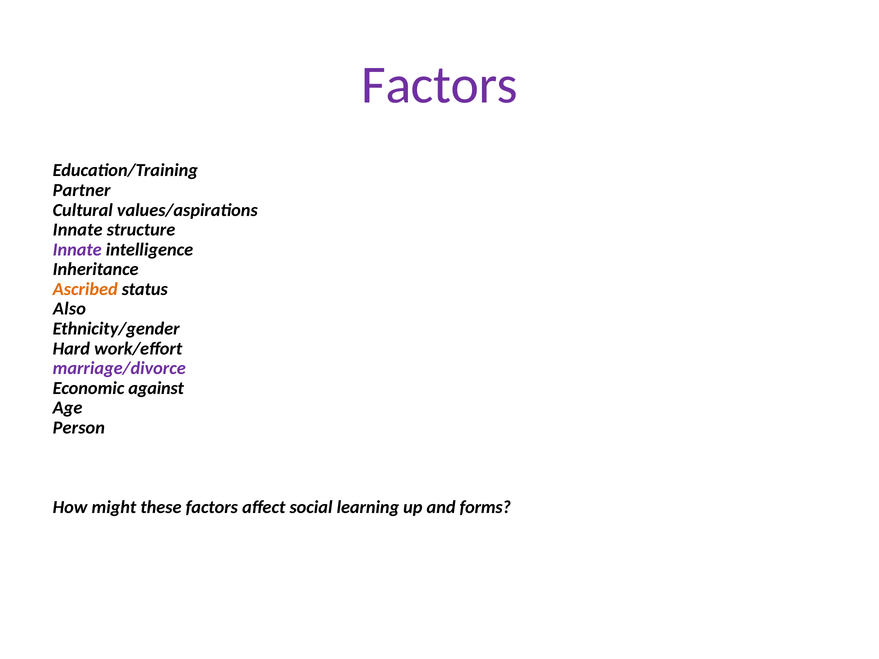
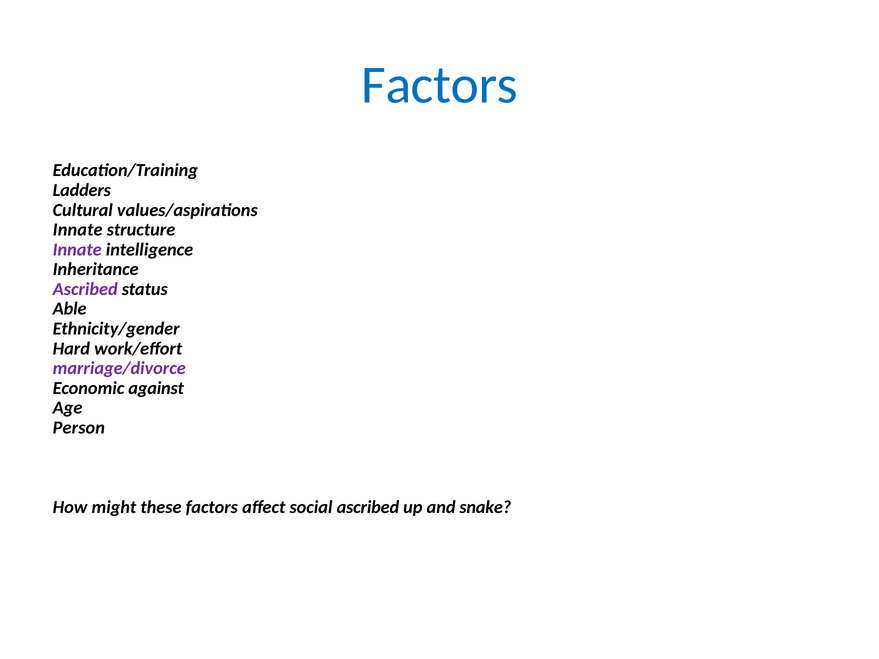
Factors colour: purple -> blue (440, 85)
Partner: Partner -> Ladders (82, 190)
Ascribed colour: orange -> purple (85, 289)
Also: Also -> Able (70, 309)
social learning: learning -> ascribed (368, 507)
forms: forms -> snake (485, 507)
